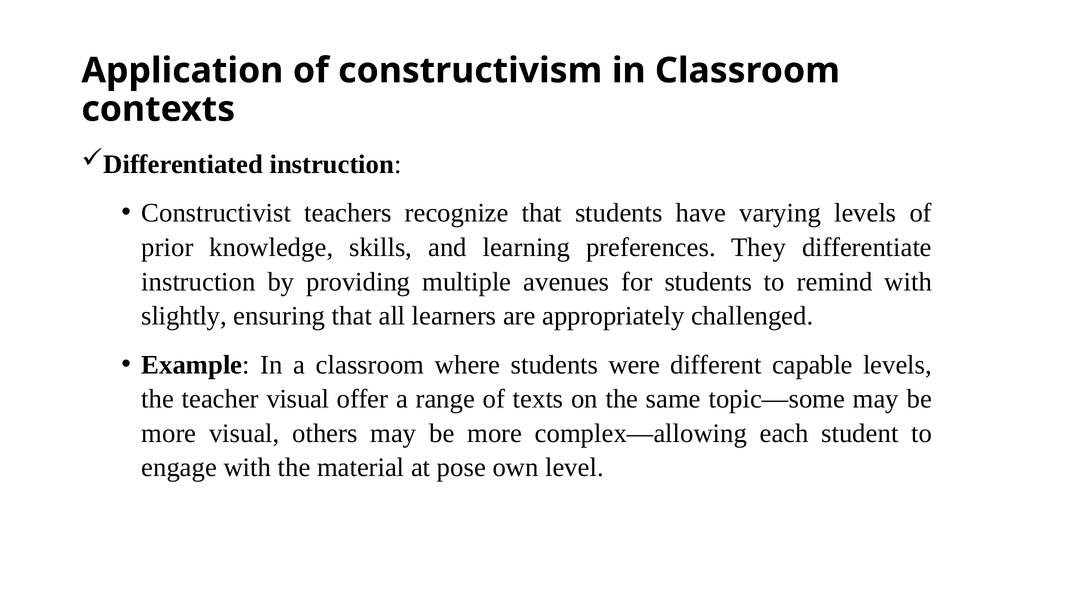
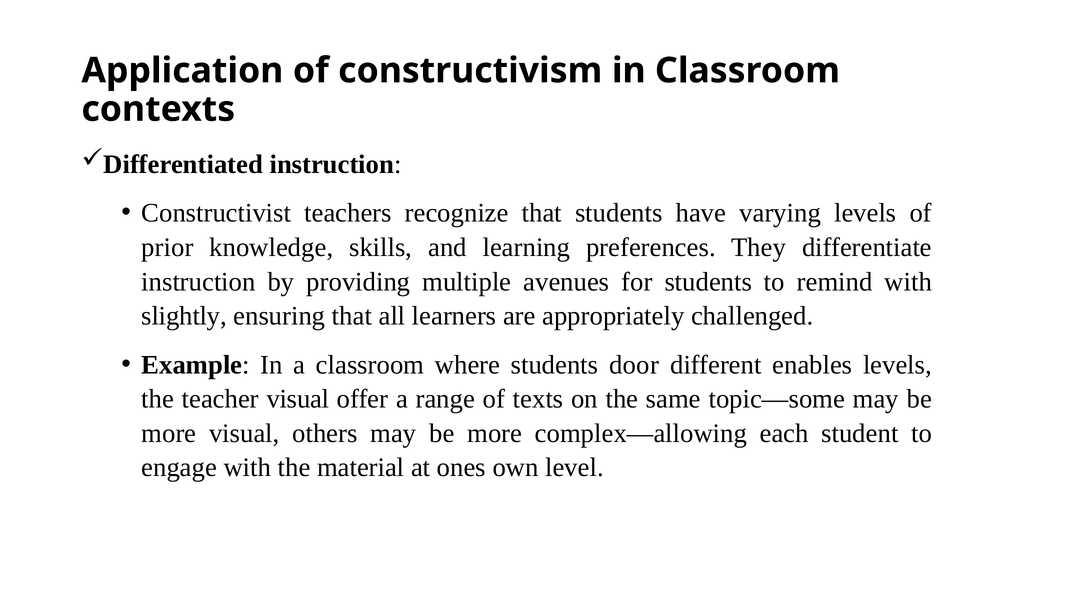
were: were -> door (634, 365)
capable: capable -> enables (812, 365)
pose: pose -> ones (461, 467)
